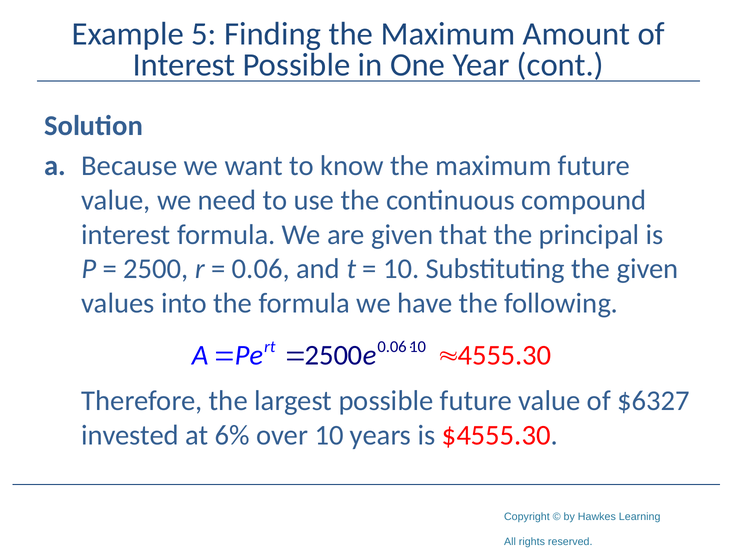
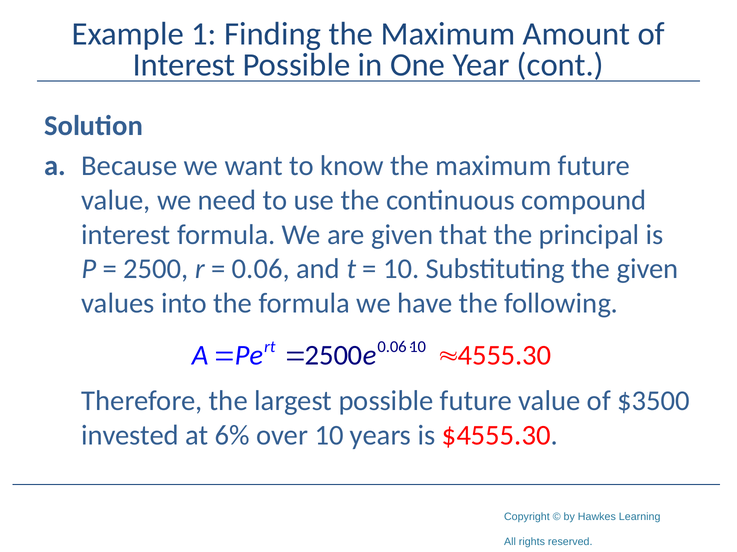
5: 5 -> 1 (204, 34)
$6327: $6327 -> $3500 (653, 401)
